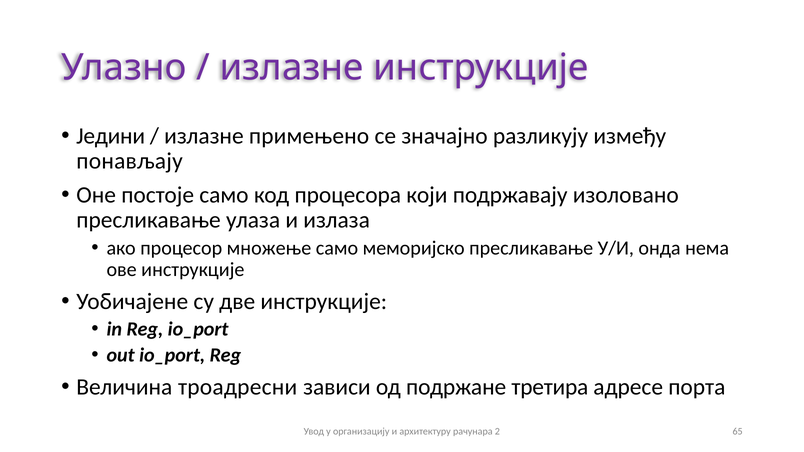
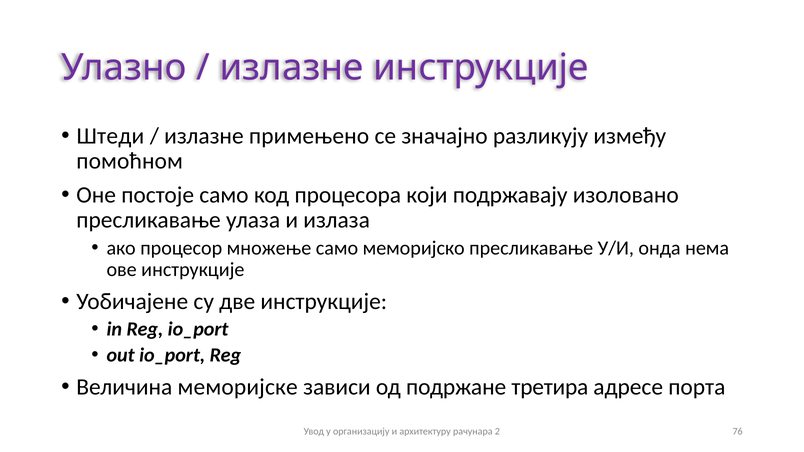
Једини: Једини -> Штеди (110, 136)
понављају: понављају -> помоћном (130, 161)
троадресни: троадресни -> меморијске (238, 387)
65: 65 -> 76 (738, 432)
